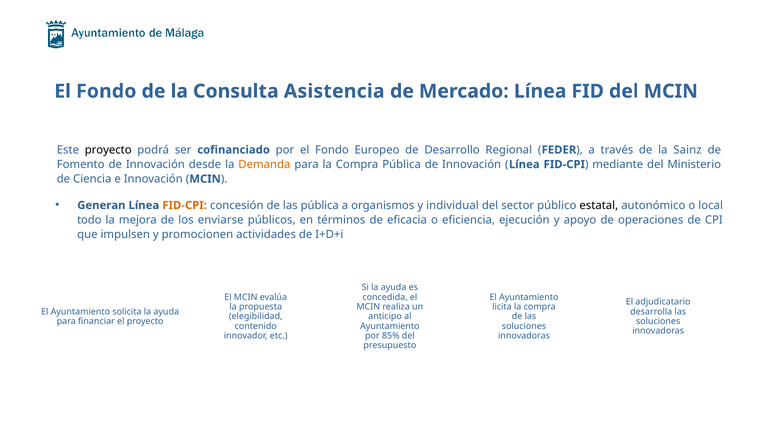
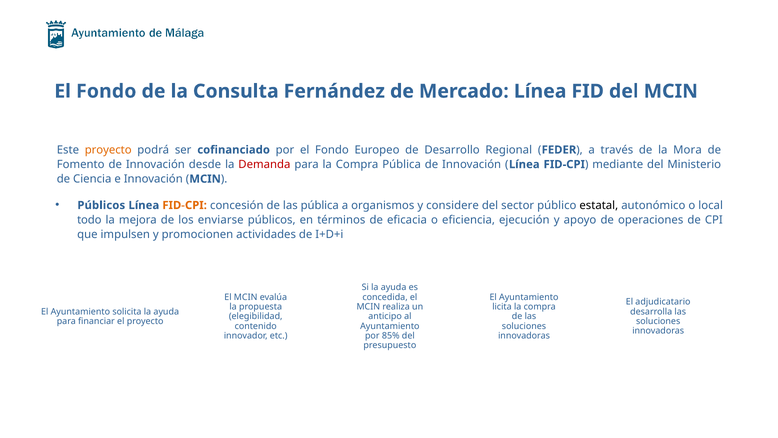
Asistencia: Asistencia -> Fernández (334, 91)
proyecto colour: black -> orange (108, 150)
Sainz: Sainz -> Mora (687, 150)
Demanda colour: orange -> red (264, 164)
Generan: Generan -> Públicos (101, 205)
individual: individual -> considere (452, 205)
